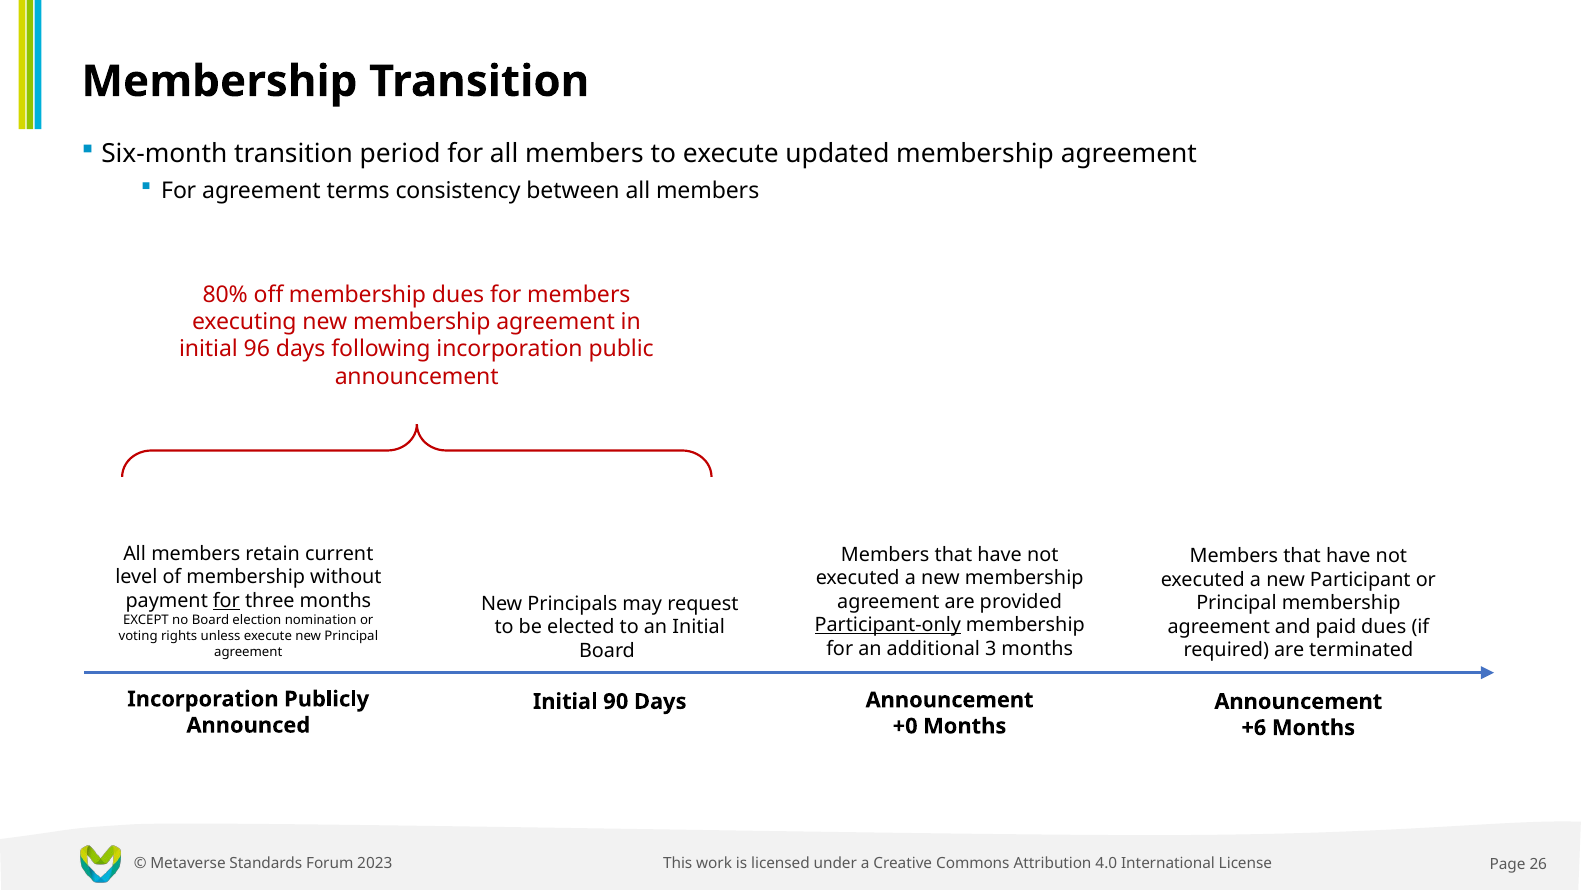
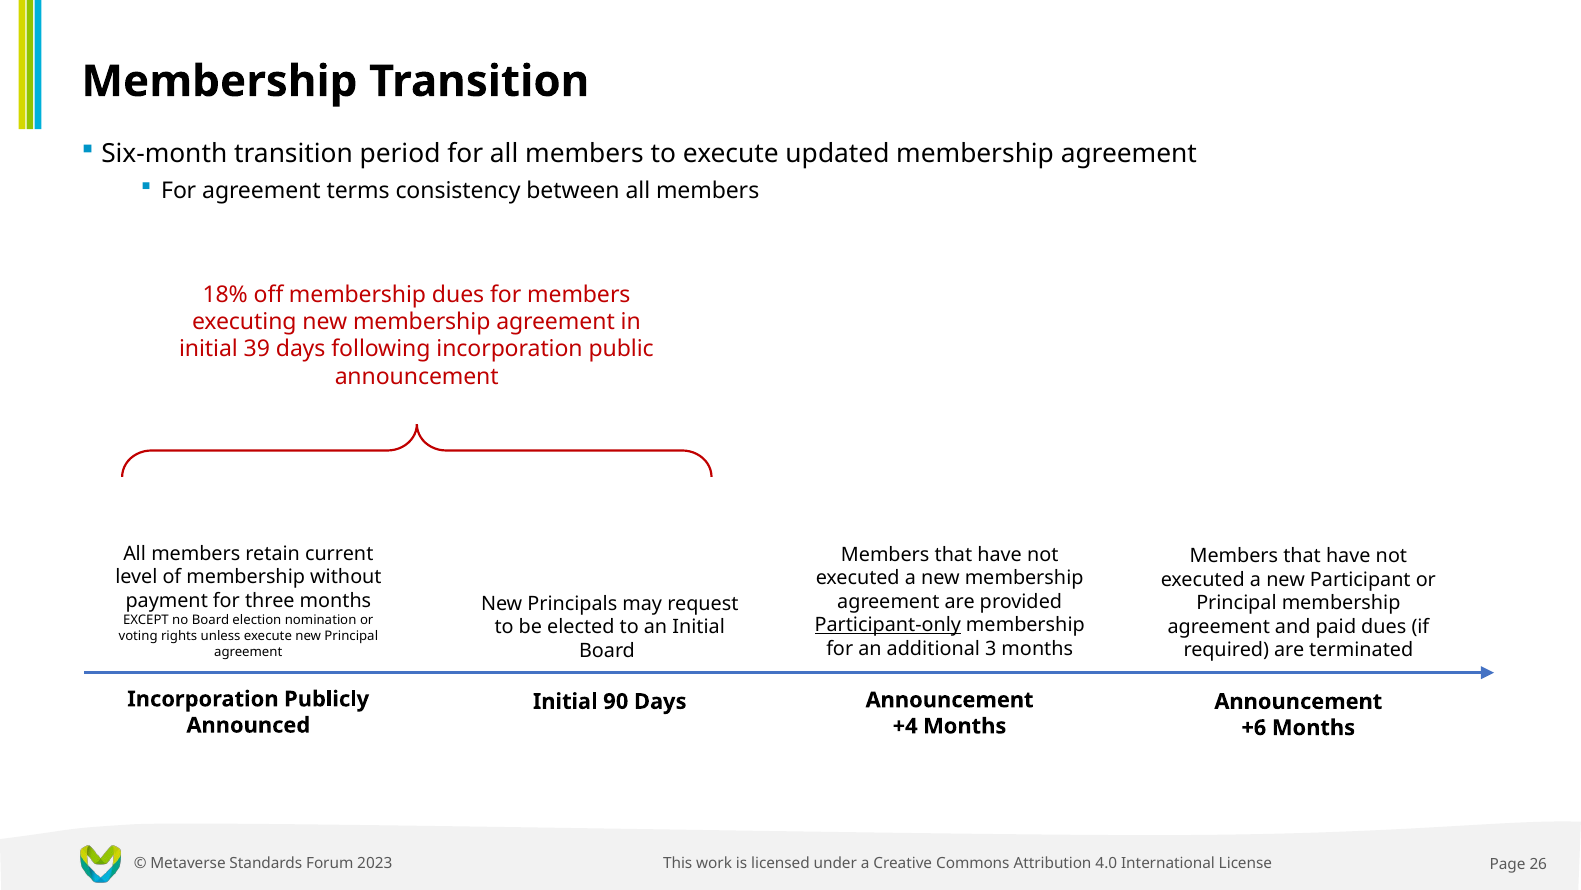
80%: 80% -> 18% (225, 294)
96: 96 -> 39 (257, 349)
for underline: present -> none (226, 601)
+0: +0 -> +4 (905, 726)
